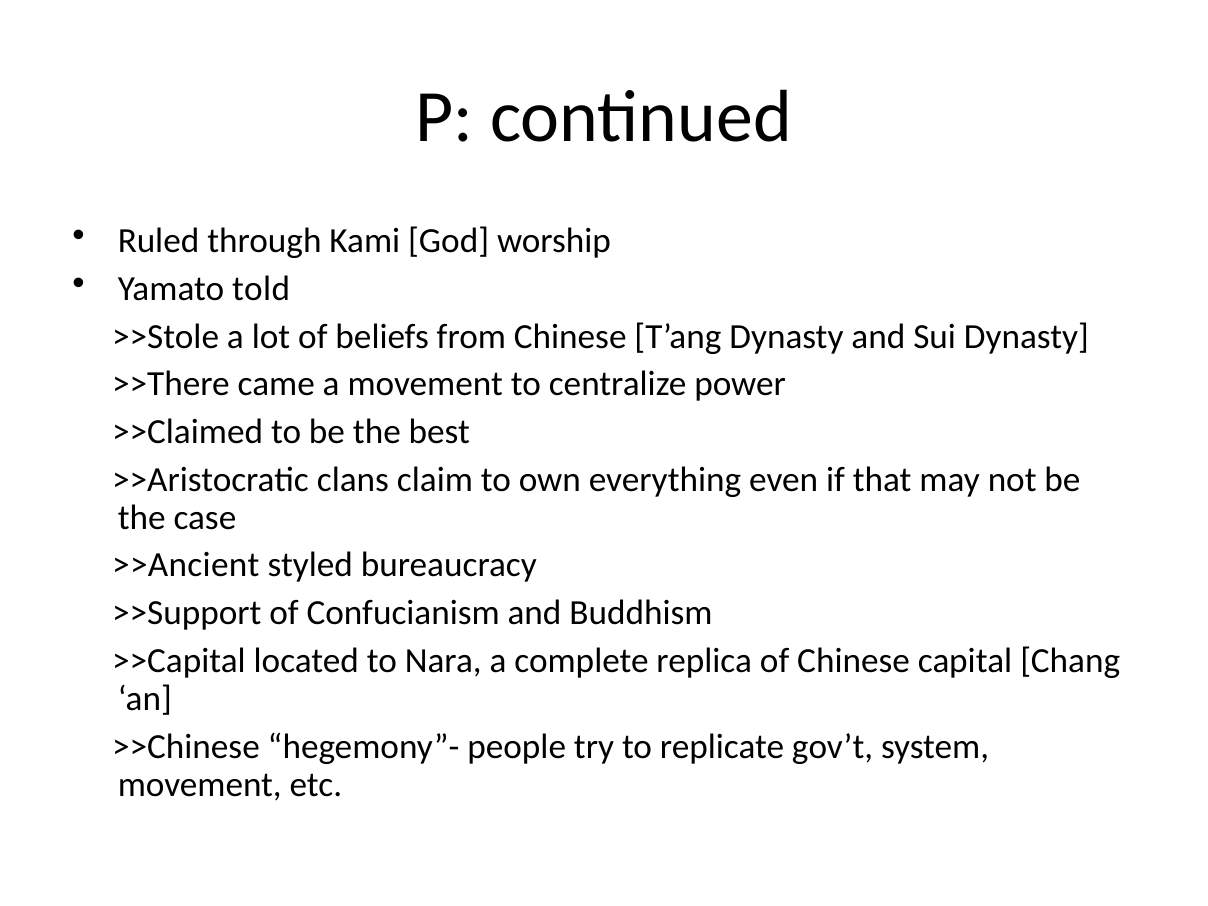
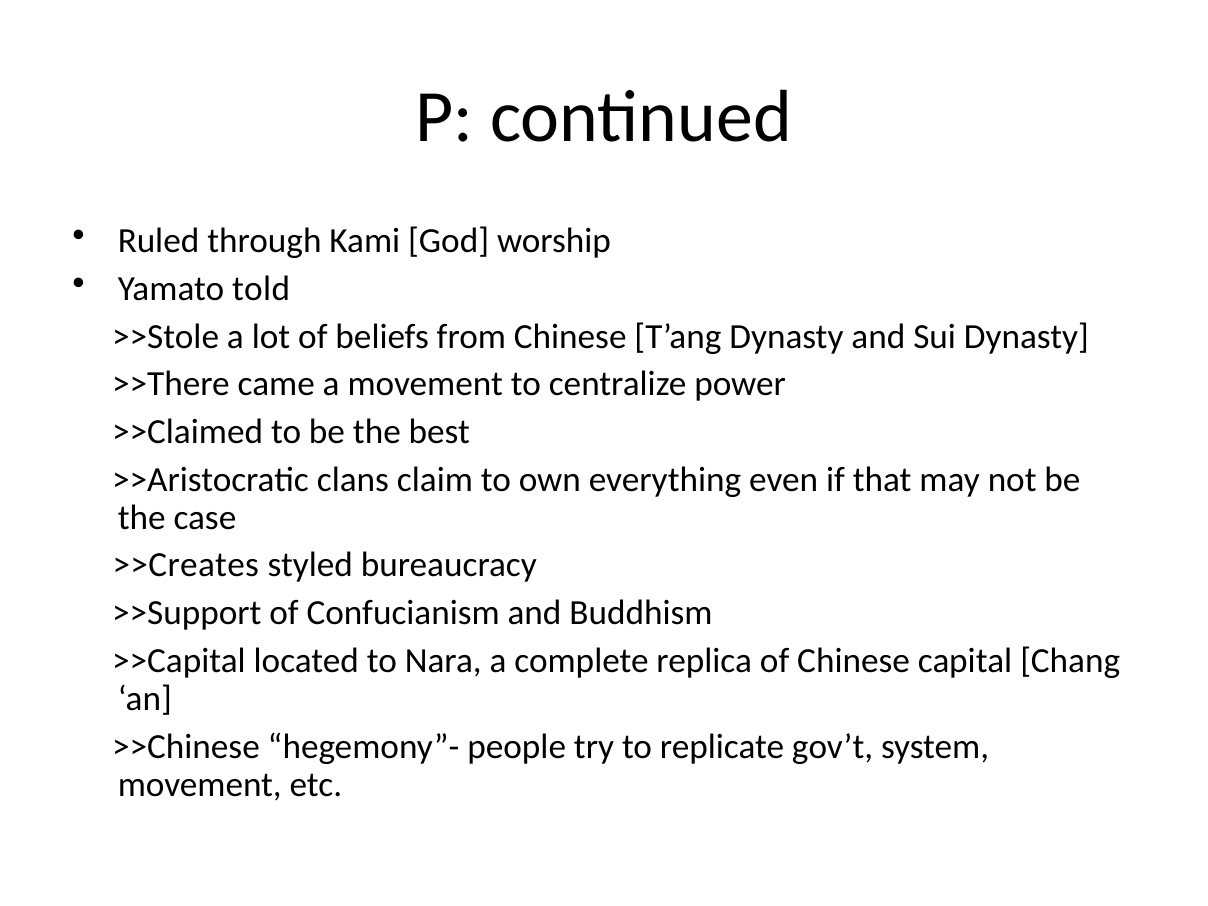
>>Ancient: >>Ancient -> >>Creates (186, 565)
